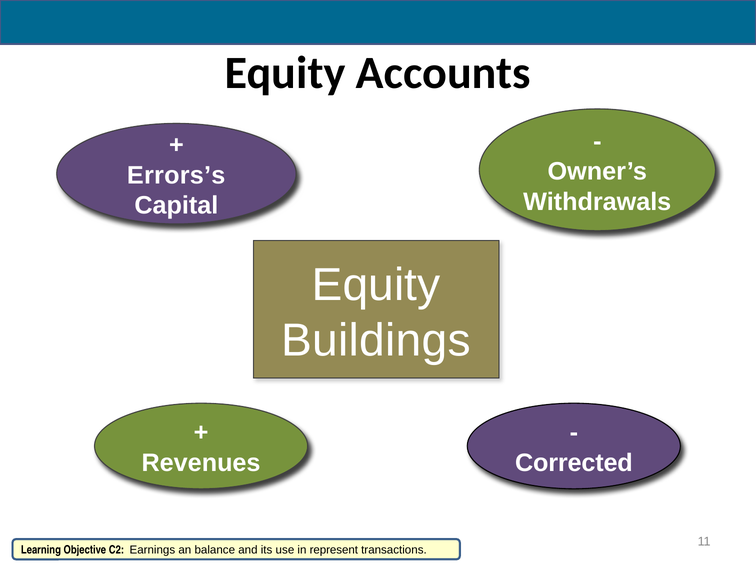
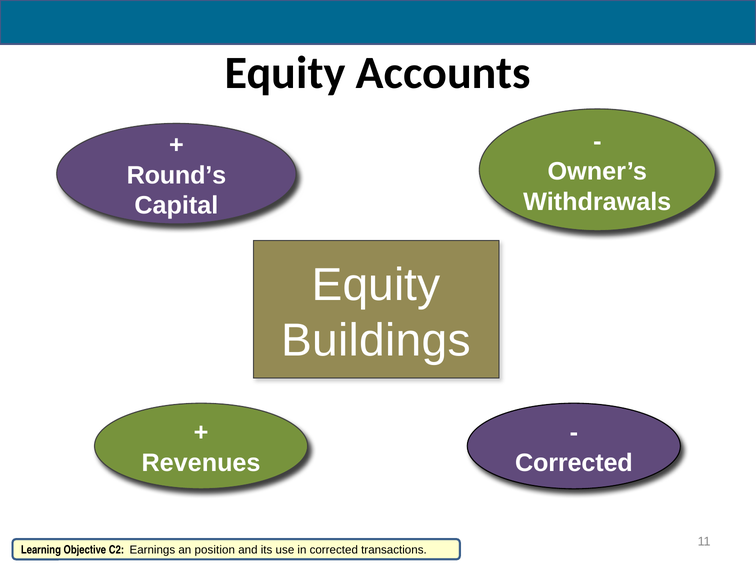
Errors’s: Errors’s -> Round’s (176, 175)
balance: balance -> position (215, 550)
in represent: represent -> corrected (334, 550)
